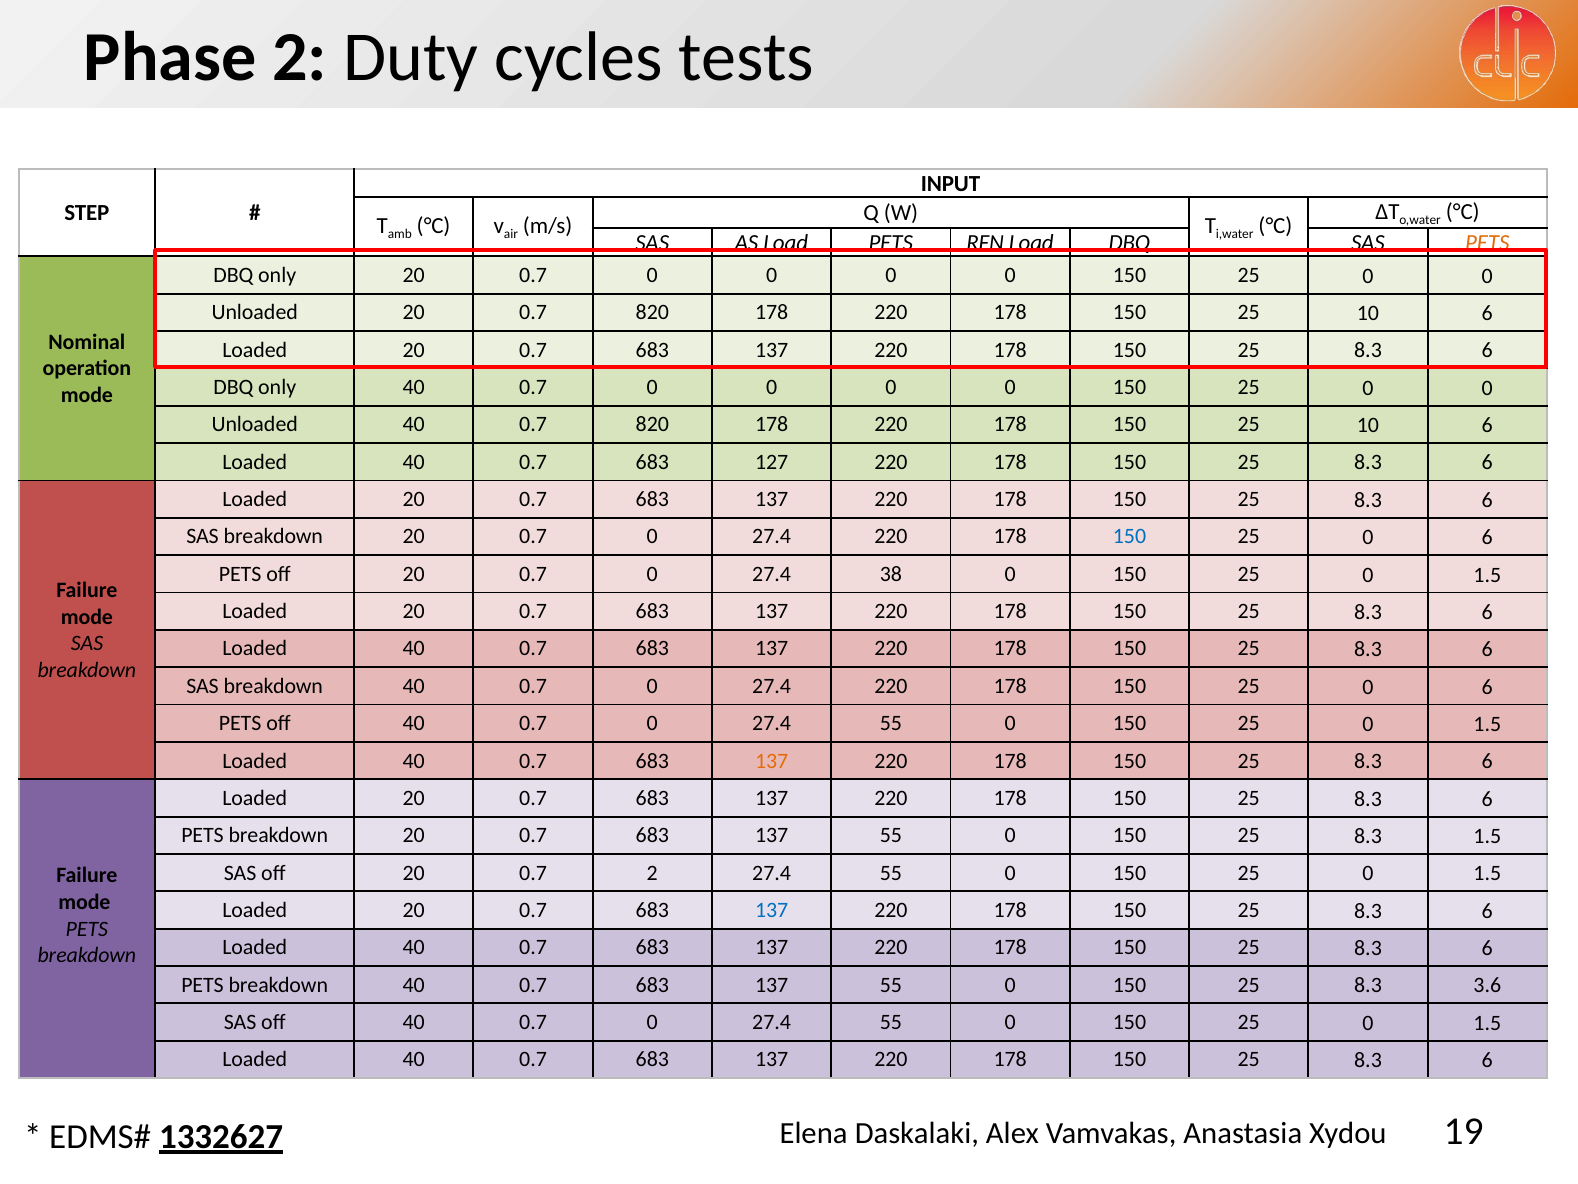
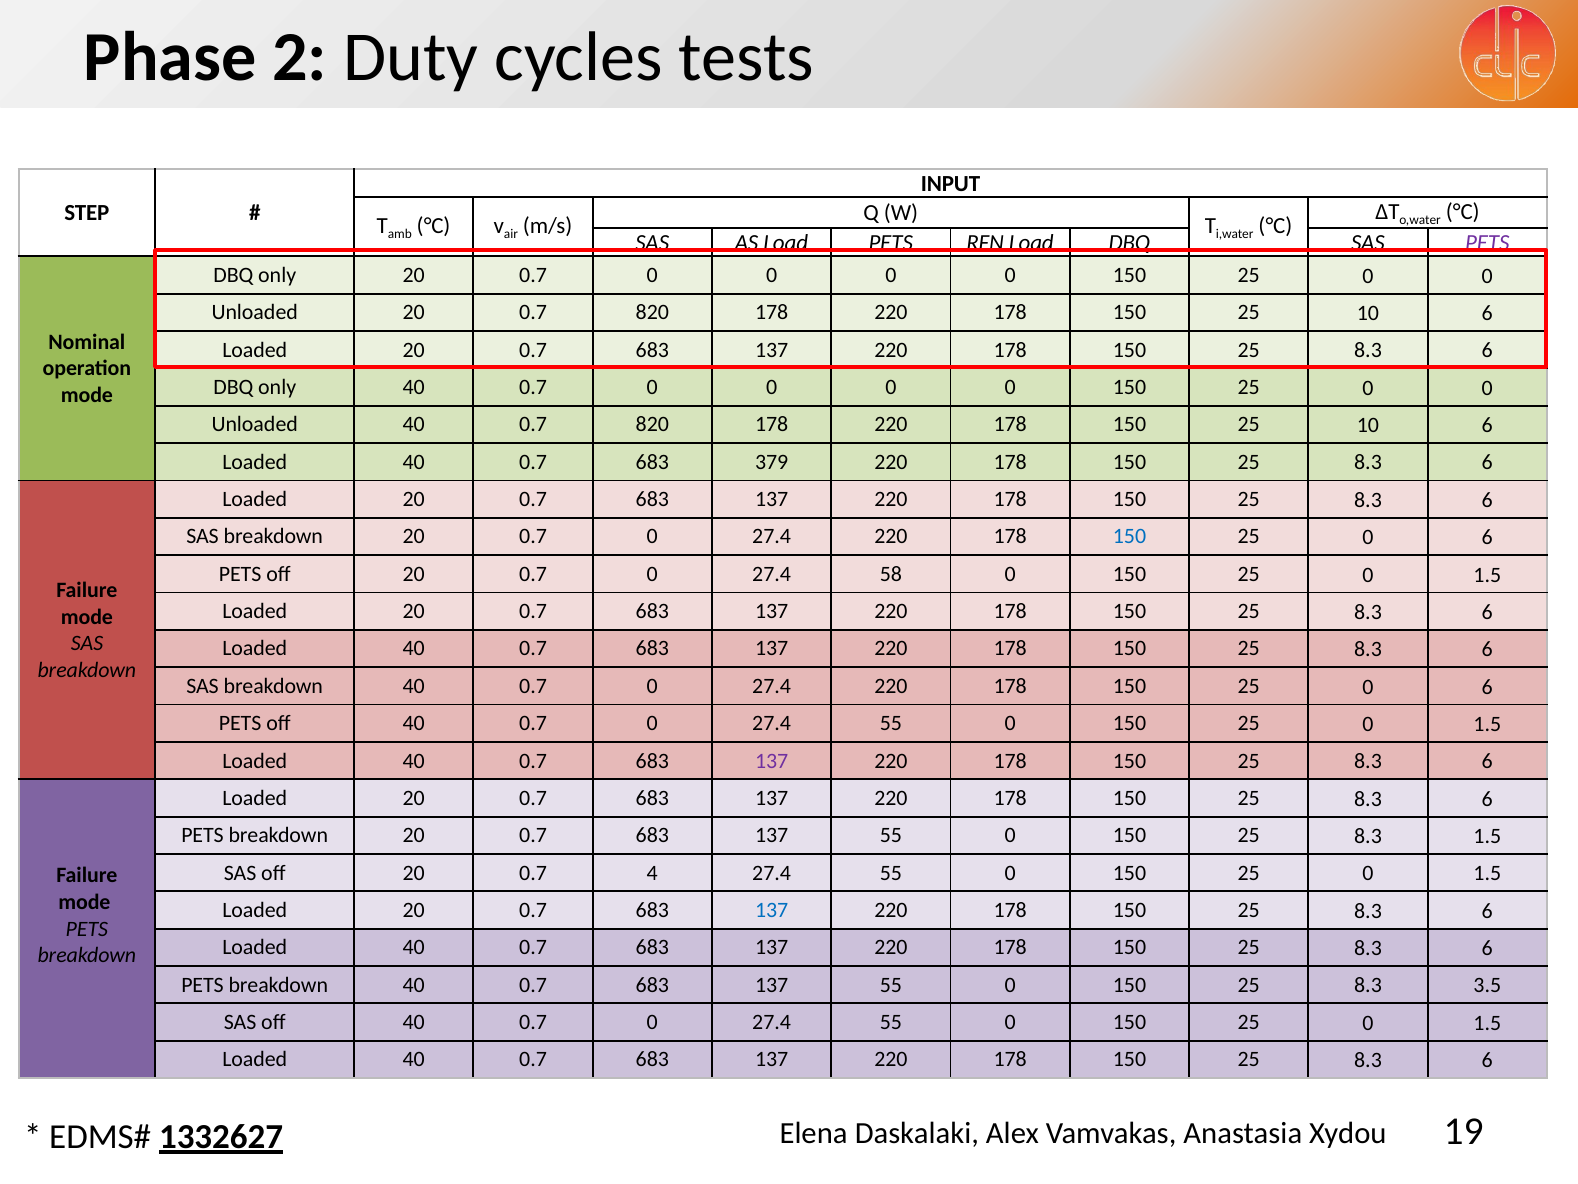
PETS colour: orange -> purple (1487, 242)
127: 127 -> 379 (772, 462)
38: 38 -> 58 (891, 574)
137 colour: orange -> purple (772, 760)
0.7 2: 2 -> 4 (652, 872)
3.6: 3.6 -> 3.5 (1487, 985)
